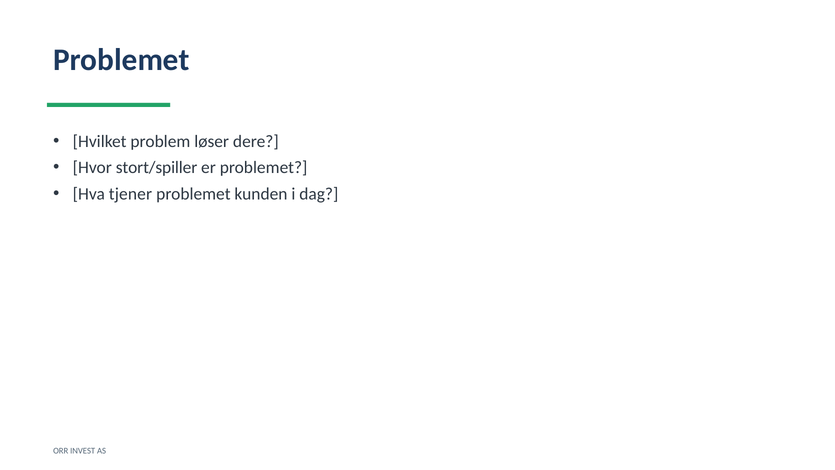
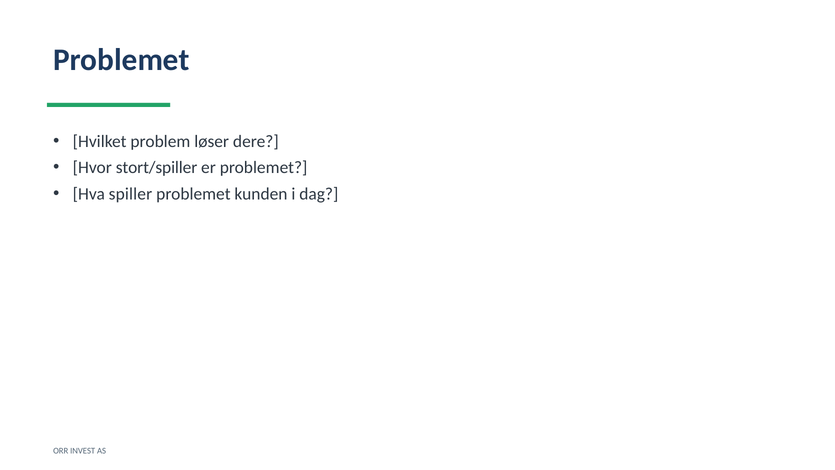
tjener: tjener -> spiller (130, 194)
